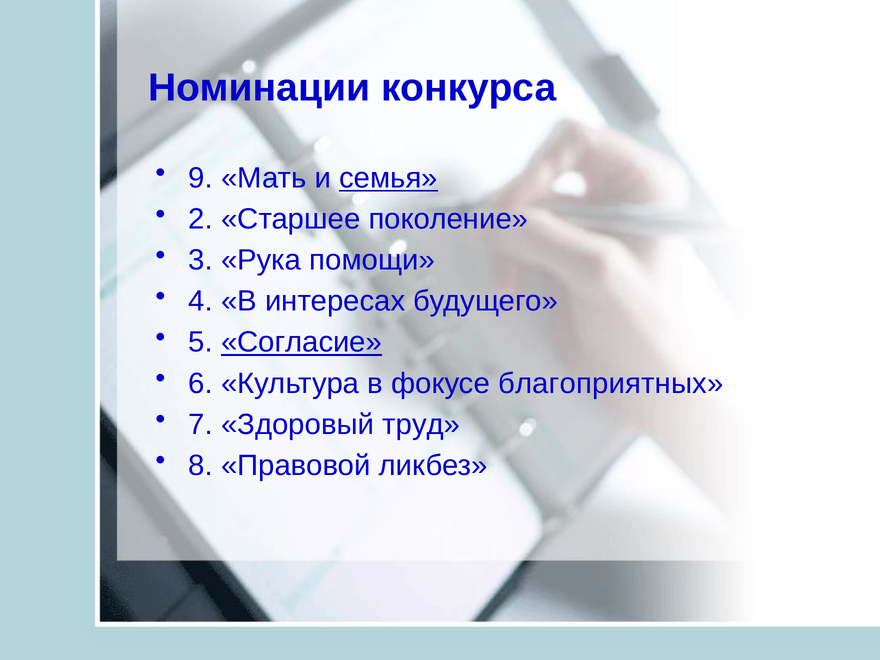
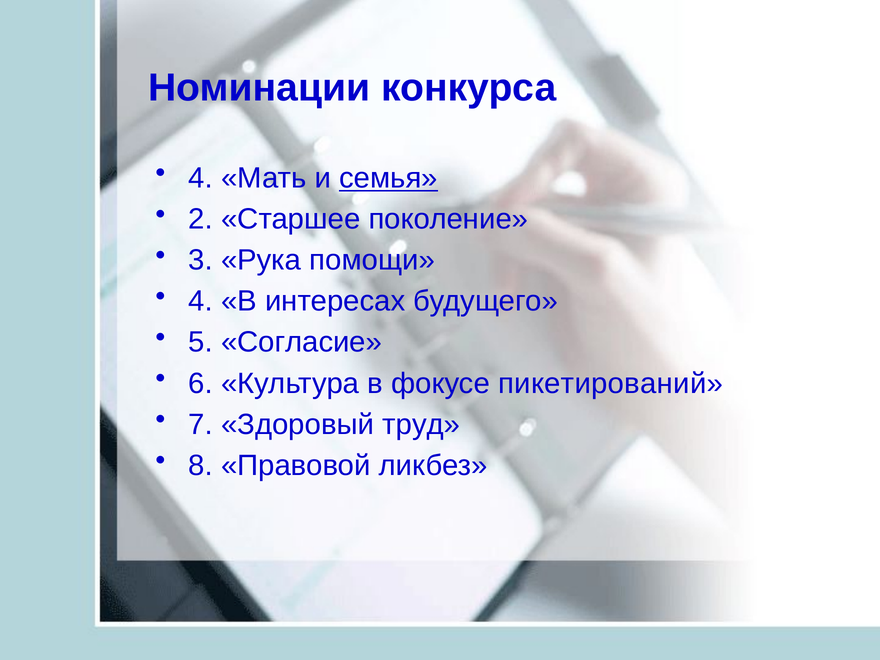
9: 9 -> 4 (201, 178)
Согласие underline: present -> none (301, 342)
благоприятных: благоприятных -> пикетирований (611, 383)
